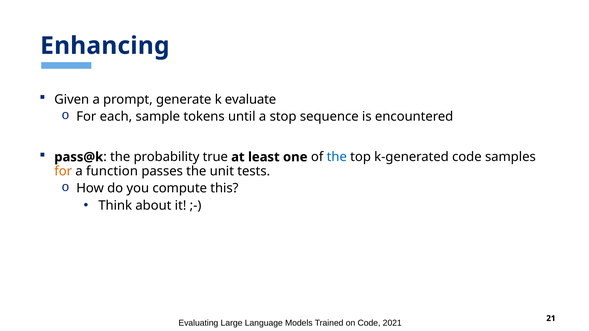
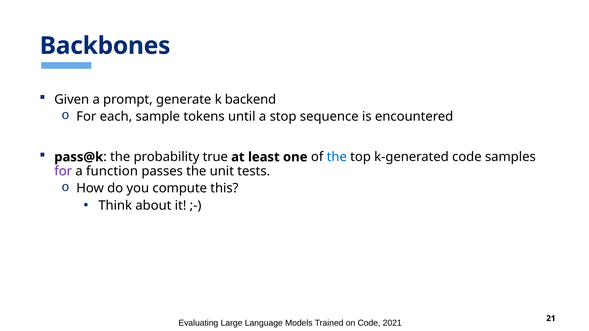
Enhancing: Enhancing -> Backbones (105, 46)
evaluate: evaluate -> backend (250, 99)
for colour: orange -> purple (63, 171)
